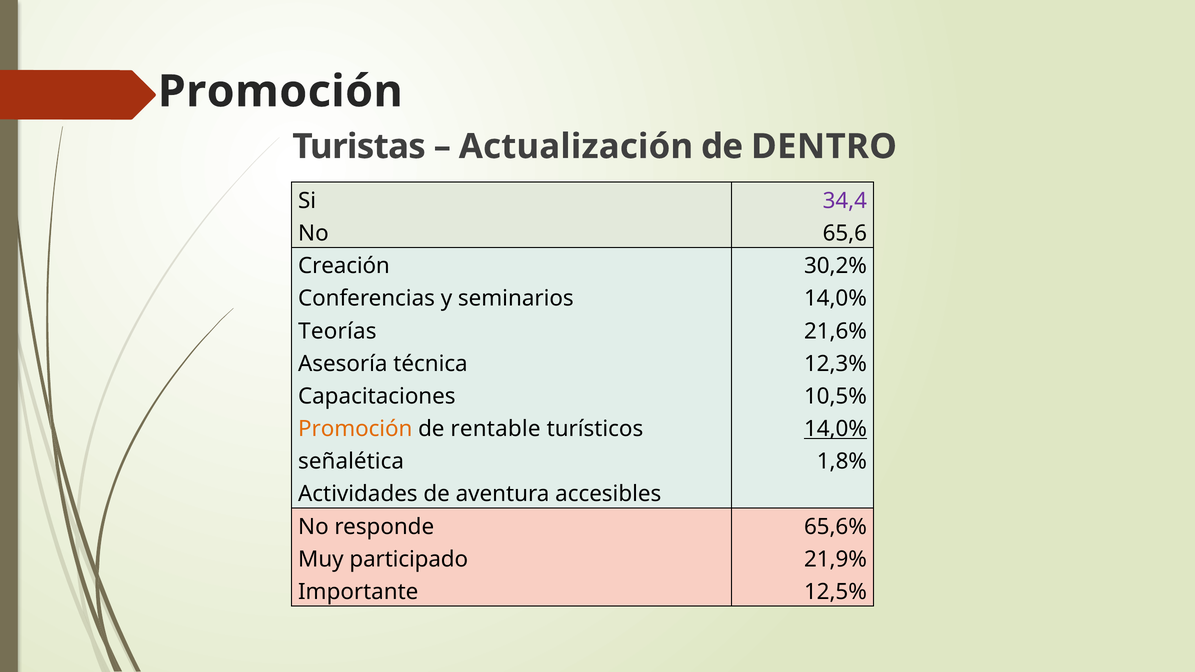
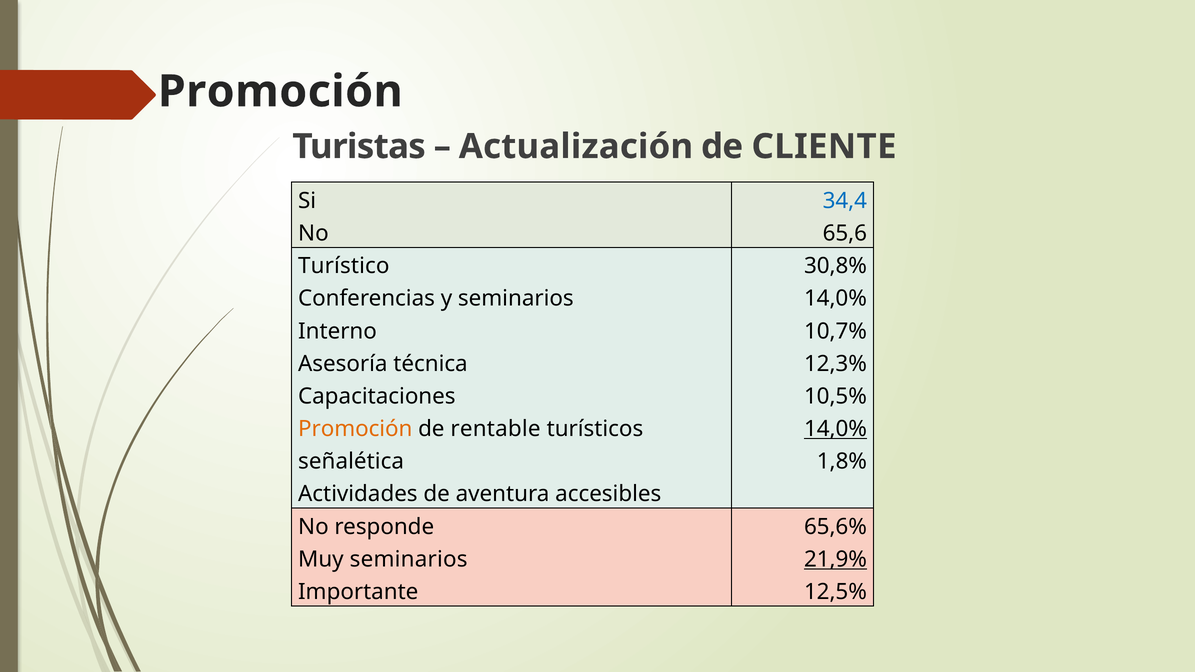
DENTRO: DENTRO -> CLIENTE (824, 147)
34,4 colour: purple -> blue (845, 201)
Creación: Creación -> Turístico (344, 266)
30,2%: 30,2% -> 30,8% (835, 266)
Teorías: Teorías -> Interno (338, 331)
21,6%: 21,6% -> 10,7% (835, 331)
Muy participado: participado -> seminarios (409, 559)
21,9% underline: none -> present (835, 559)
